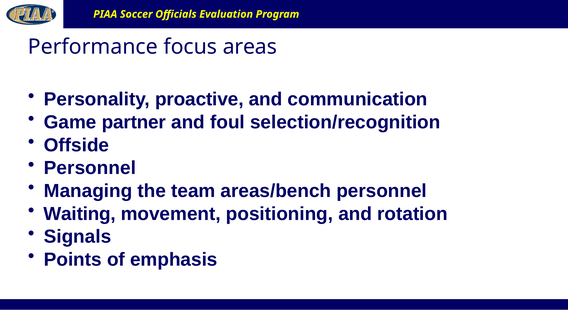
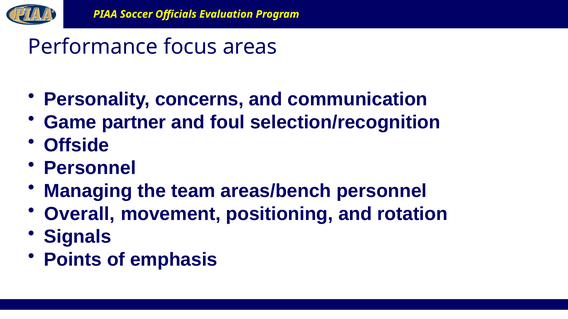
proactive: proactive -> concerns (199, 99)
Waiting: Waiting -> Overall (80, 214)
